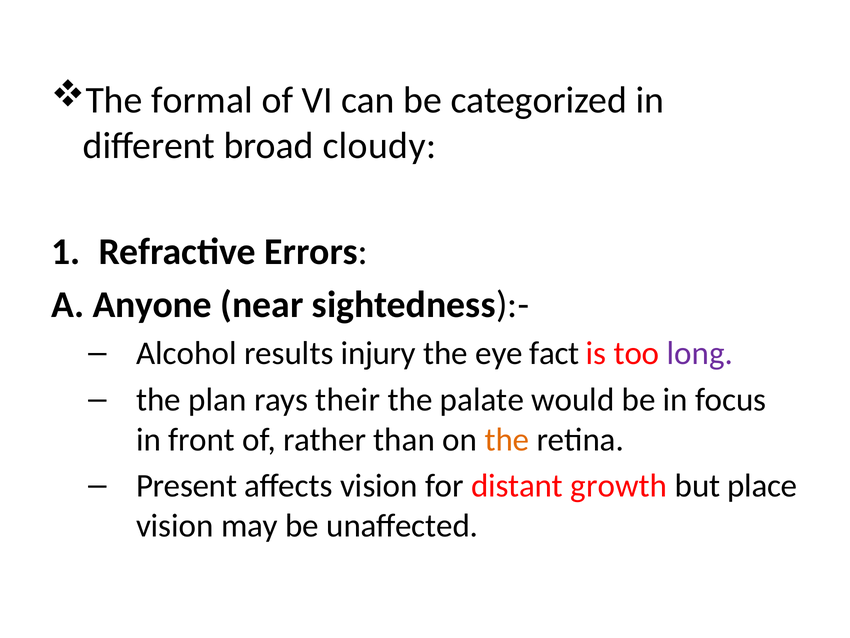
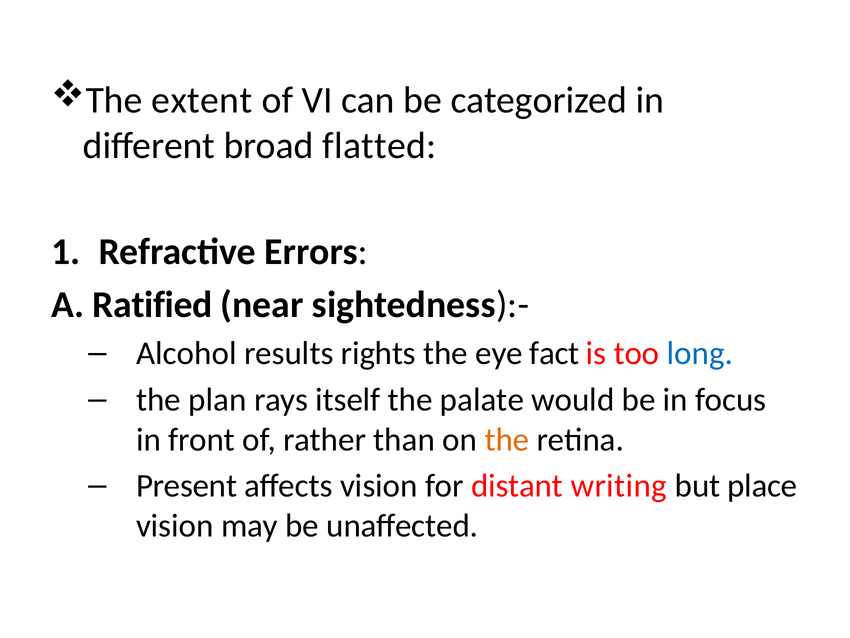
formal: formal -> extent (202, 100)
cloudy: cloudy -> flatted (379, 146)
Anyone: Anyone -> Ratified (152, 304)
injury: injury -> rights (378, 353)
long colour: purple -> blue (700, 353)
their: their -> itself (348, 400)
growth: growth -> writing (619, 486)
